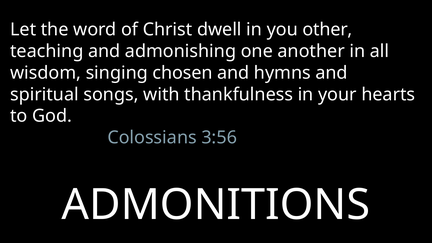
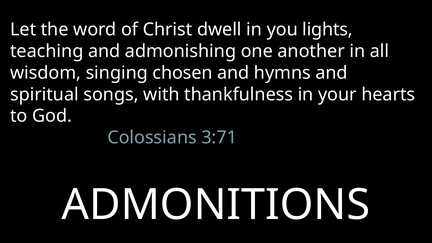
other: other -> lights (327, 30)
3:56: 3:56 -> 3:71 (219, 138)
